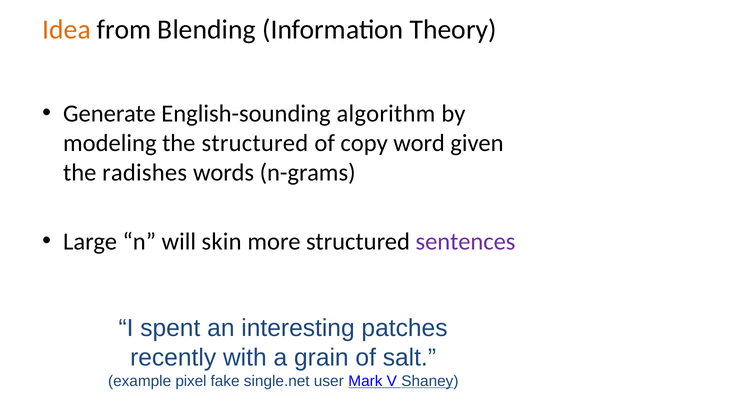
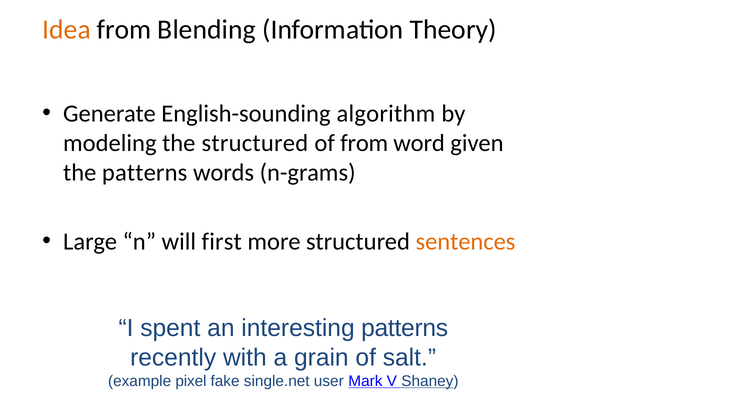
of copy: copy -> from (364, 143)
the radishes: radishes -> patterns (145, 172)
skin: skin -> first (222, 241)
sentences colour: purple -> orange (465, 241)
interesting patches: patches -> patterns (405, 328)
